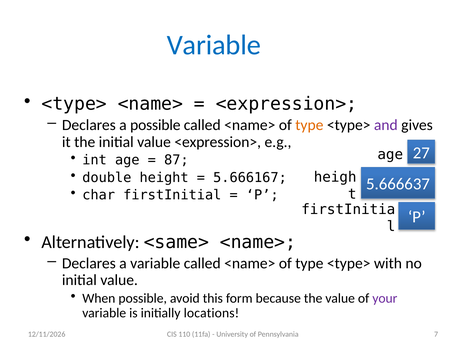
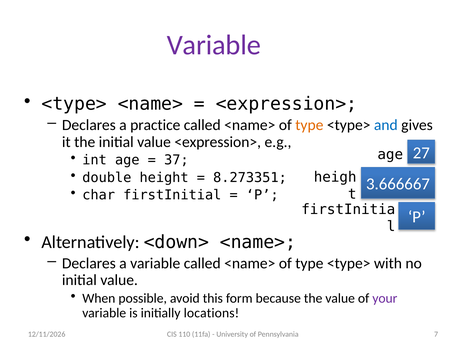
Variable colour: blue -> purple (214, 45)
a possible: possible -> practice (155, 125)
and colour: purple -> blue (386, 125)
87: 87 -> 37 (176, 160)
5.666167: 5.666167 -> 8.273351 (250, 177)
5.666637: 5.666637 -> 3.666667 (398, 184)
<same>: <same> -> <down> (176, 242)
